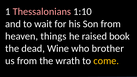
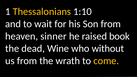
Thessalonians colour: pink -> yellow (42, 12)
things: things -> sinner (53, 36)
brother: brother -> without (108, 49)
